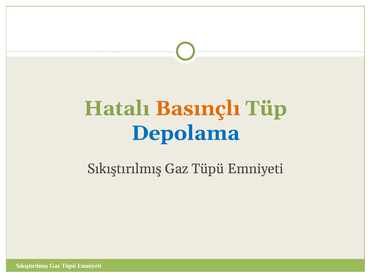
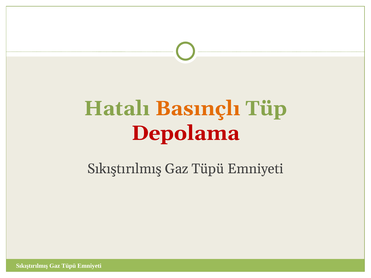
Depolama colour: blue -> red (186, 133)
